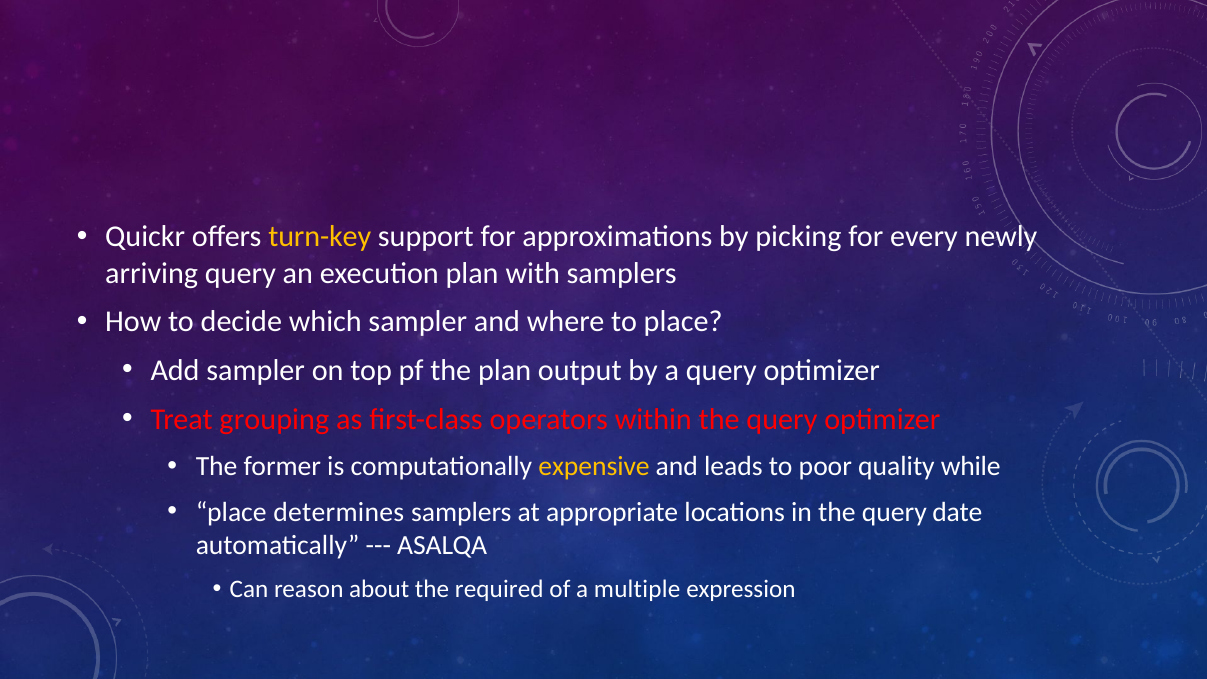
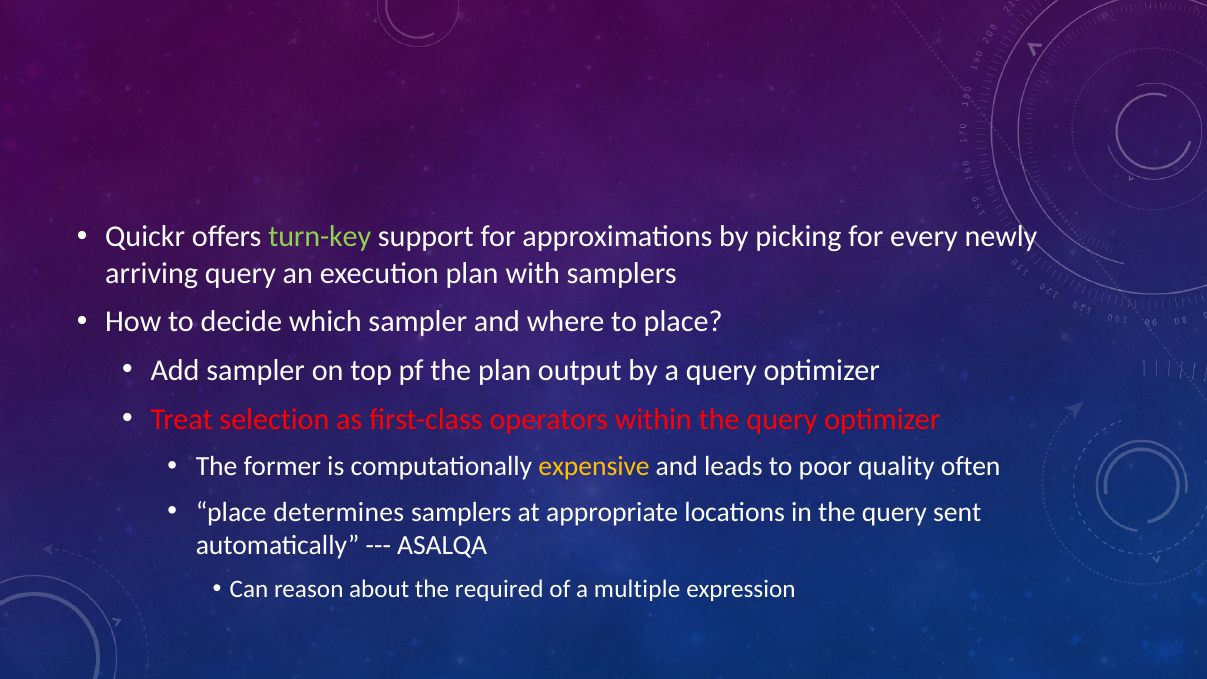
turn-key colour: yellow -> light green (320, 237)
grouping: grouping -> selection (274, 419)
while: while -> often (971, 466)
date: date -> sent (957, 512)
